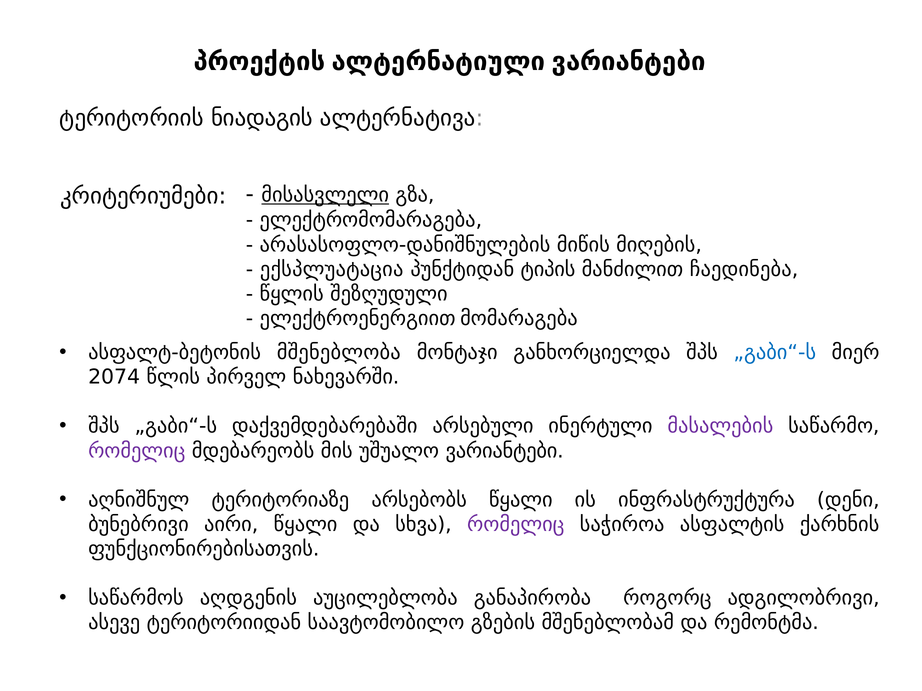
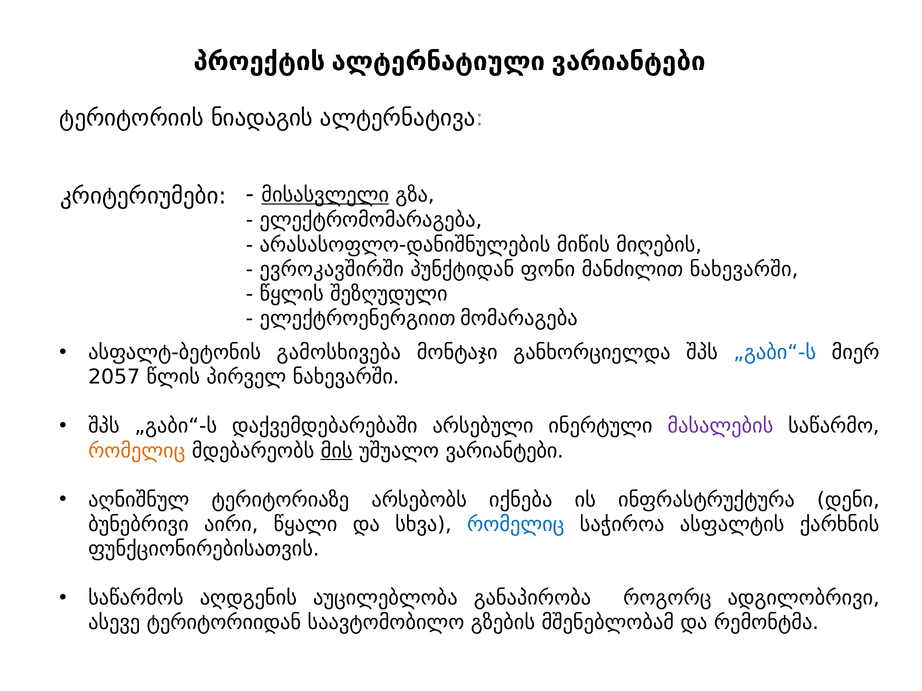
ექსპლუატაცია: ექსპლუატაცია -> ევროკავშირში (332, 270)
ტიპის: ტიპის -> ფონი (548, 270)
მანძილით ჩაედინება: ჩაედინება -> ნახევარში (744, 270)
მშენებლობა: მშენებლობა -> გამოსხივება (339, 353)
2074: 2074 -> 2057 (114, 377)
რომელიც colour: purple -> orange (137, 451)
მის underline: none -> present (337, 451)
არსებობს წყალი: წყალი -> იქნება (521, 500)
რომელიც colour: purple -> blue (516, 525)
